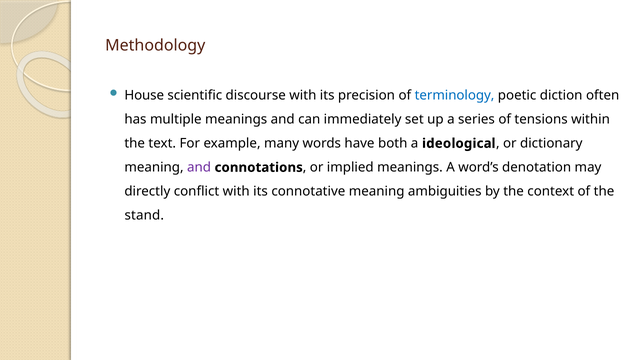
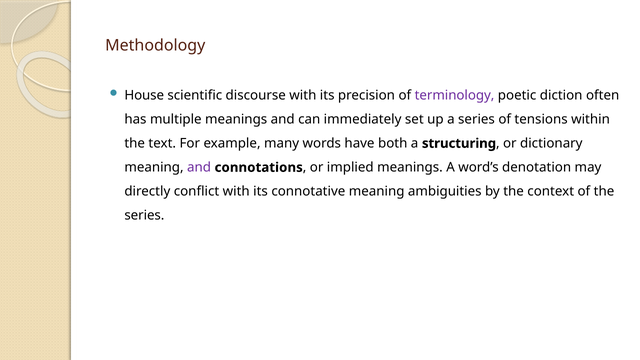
terminology colour: blue -> purple (455, 95)
ideological: ideological -> structuring (459, 143)
stand: stand -> series (144, 216)
